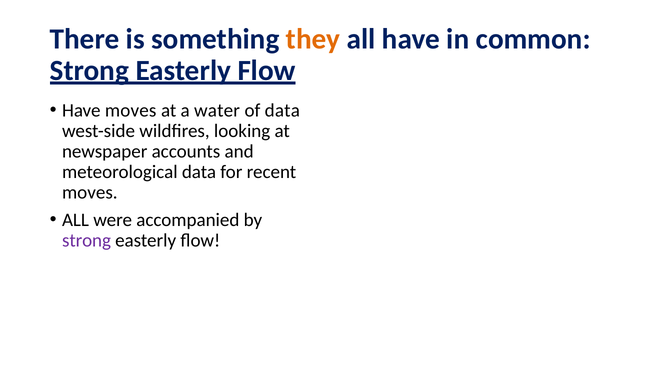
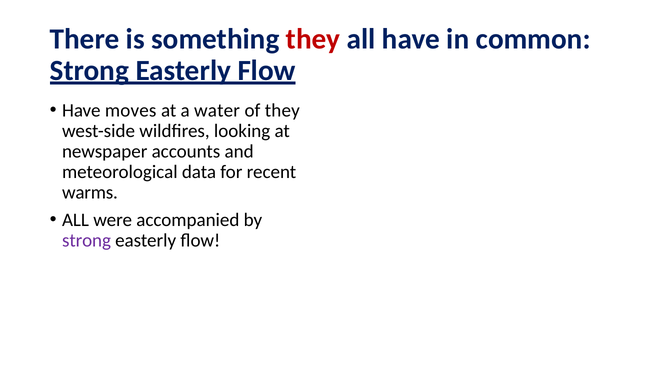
they colour: orange -> red (313, 39)
of data: data -> they (282, 110)
moves: moves -> warms (90, 193)
